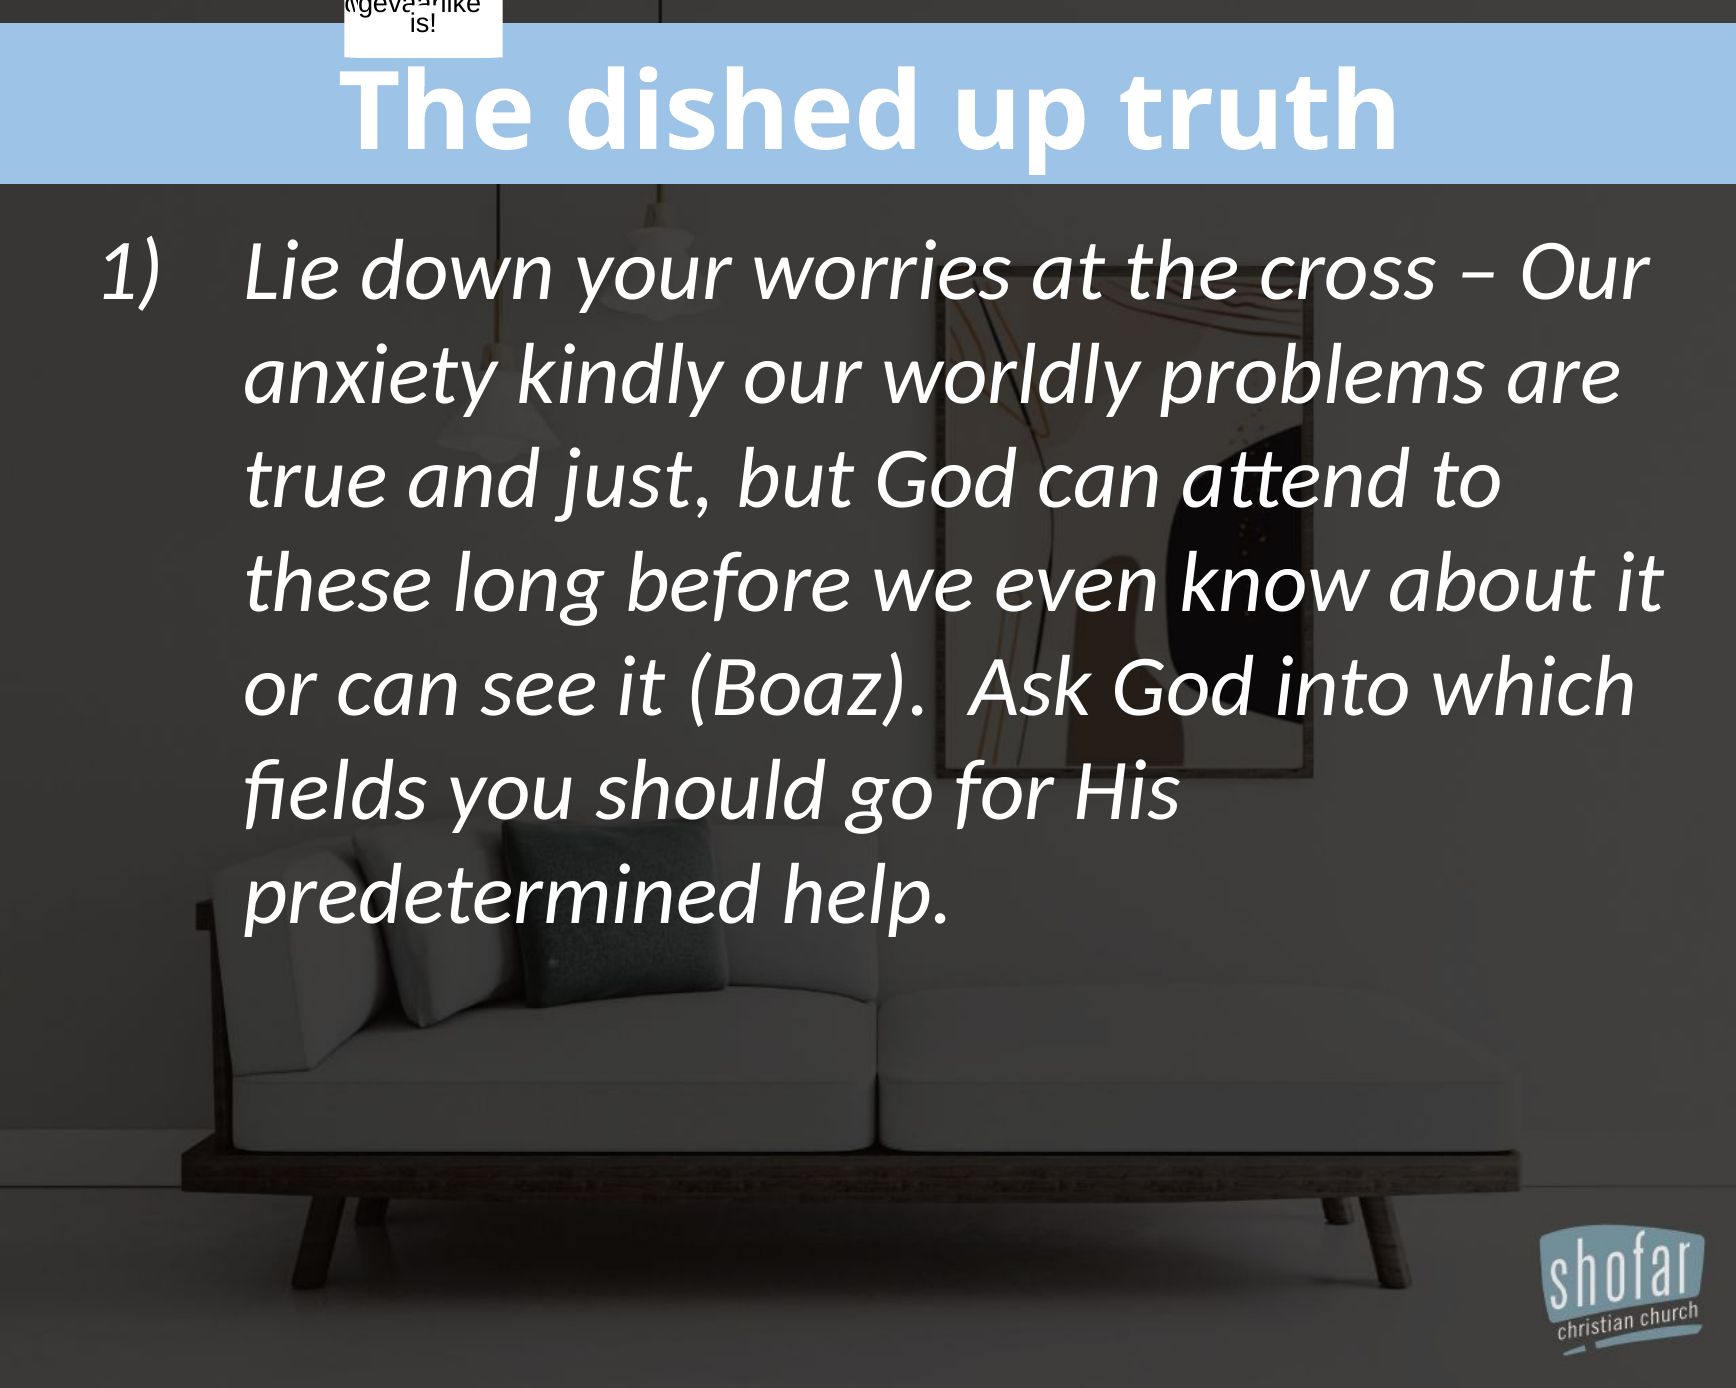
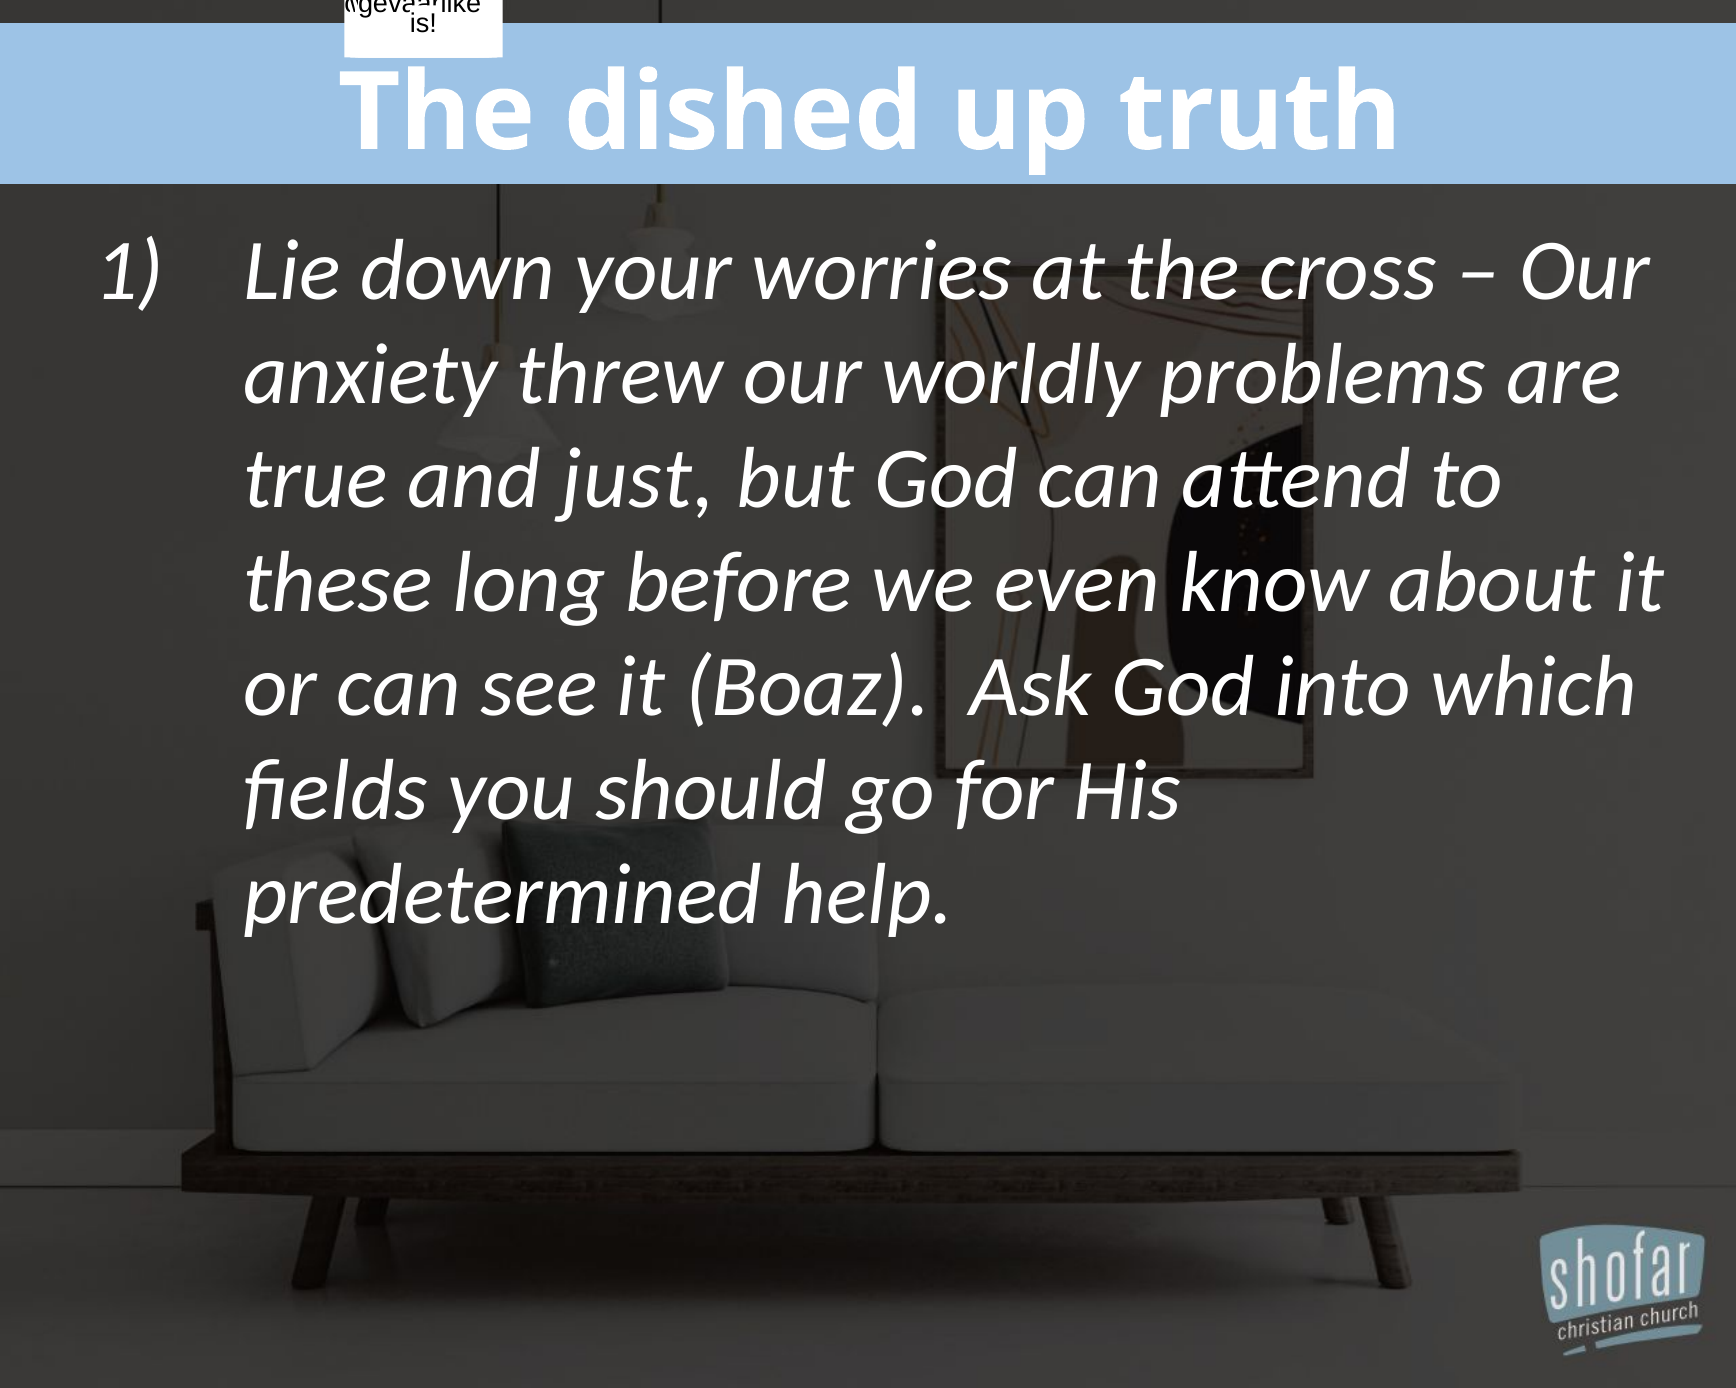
kindly: kindly -> threw (620, 375)
